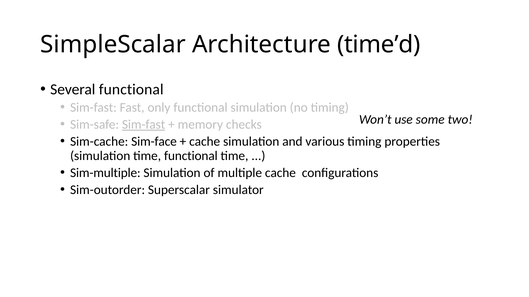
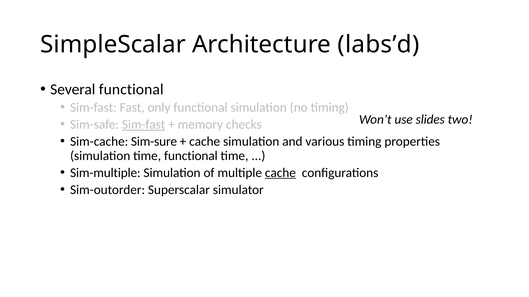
time’d: time’d -> labs’d (378, 44)
some: some -> slides (430, 120)
Sim-face: Sim-face -> Sim-sure (154, 142)
cache underline: none -> present (280, 173)
